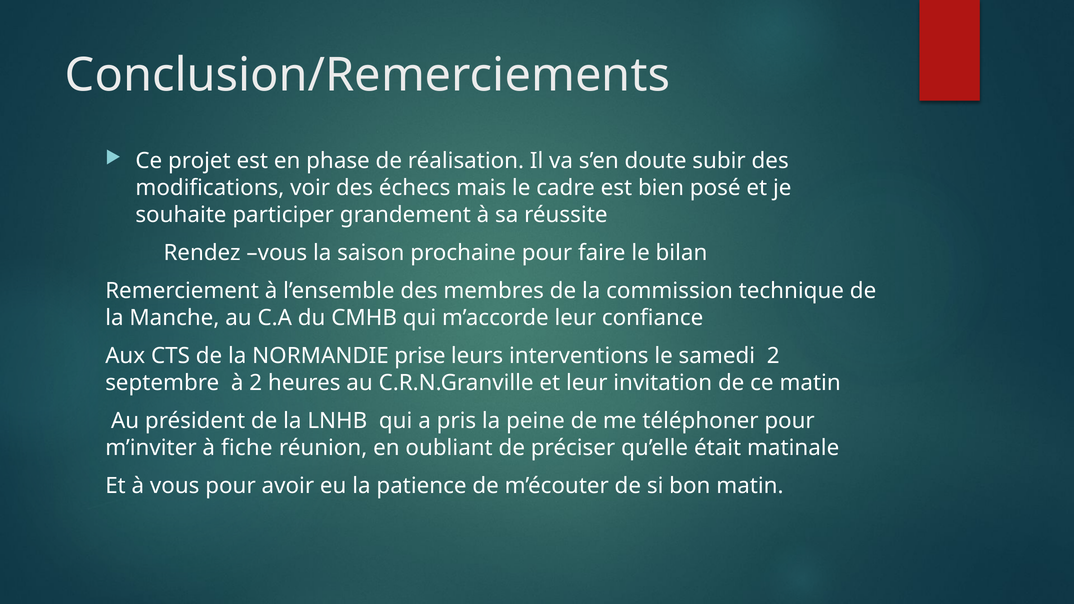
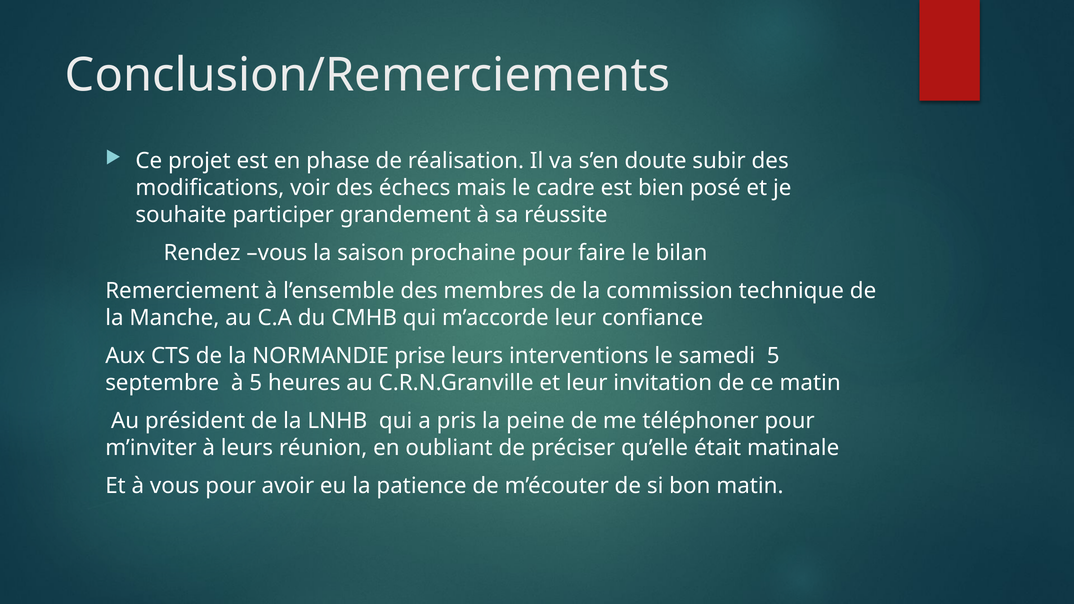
samedi 2: 2 -> 5 (773, 356)
à 2: 2 -> 5 (256, 383)
à fiche: fiche -> leurs (247, 448)
